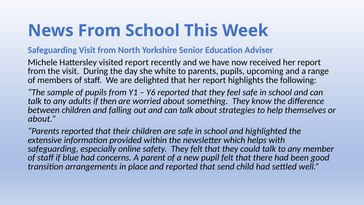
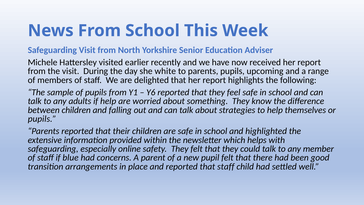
visited report: report -> earlier (137, 62)
if then: then -> help (108, 101)
about: about -> pupils (42, 119)
that send: send -> staff (226, 166)
